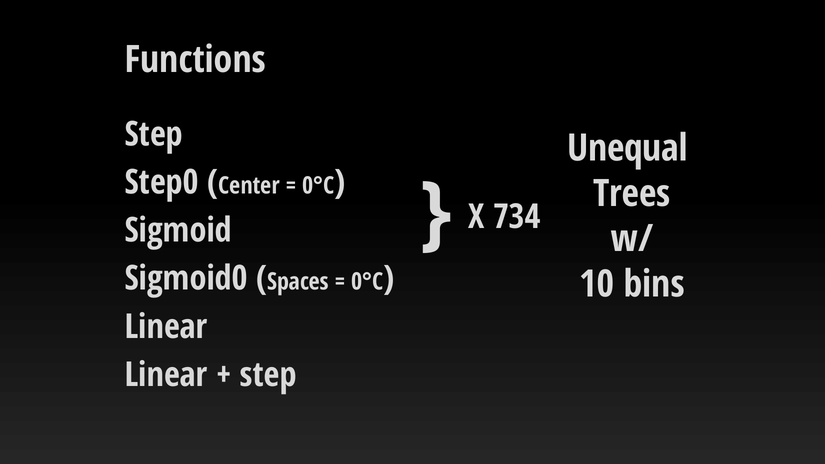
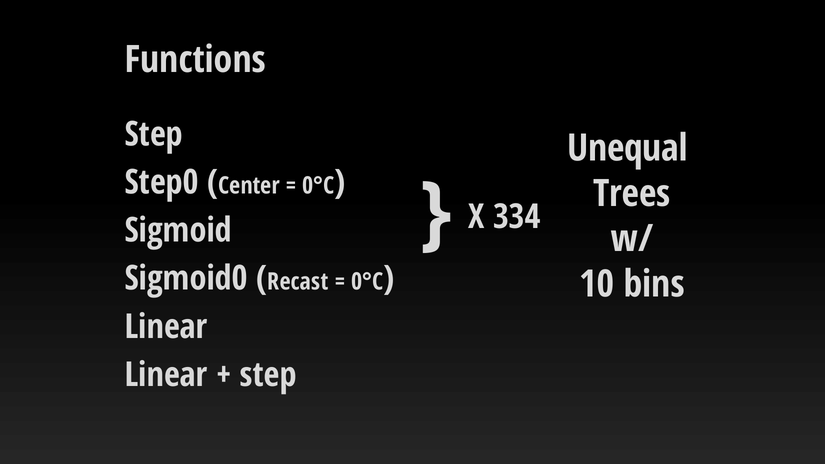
734: 734 -> 334 (517, 217)
Spaces: Spaces -> Recast (298, 282)
